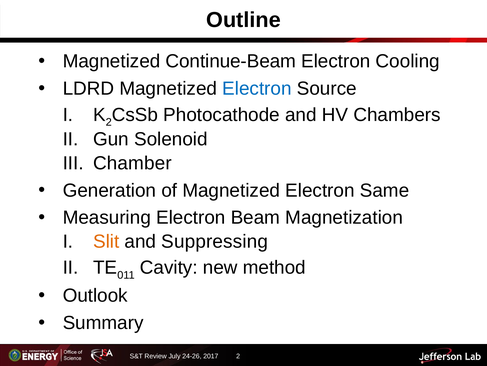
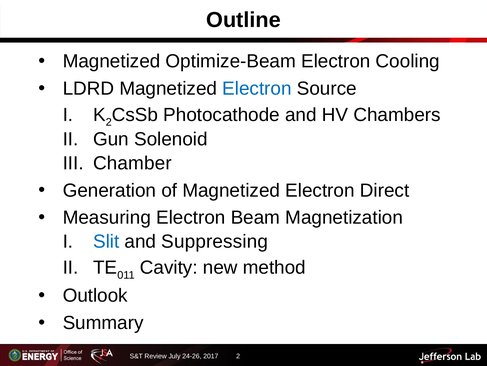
Continue-Beam: Continue-Beam -> Optimize-Beam (231, 61)
Same: Same -> Direct (385, 190)
Slit colour: orange -> blue (106, 241)
